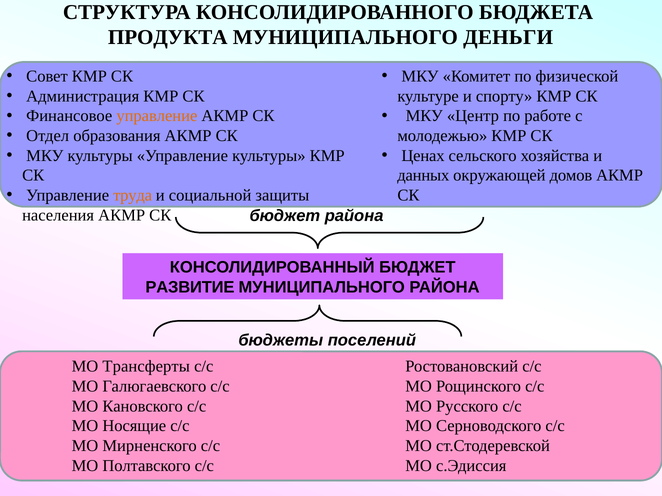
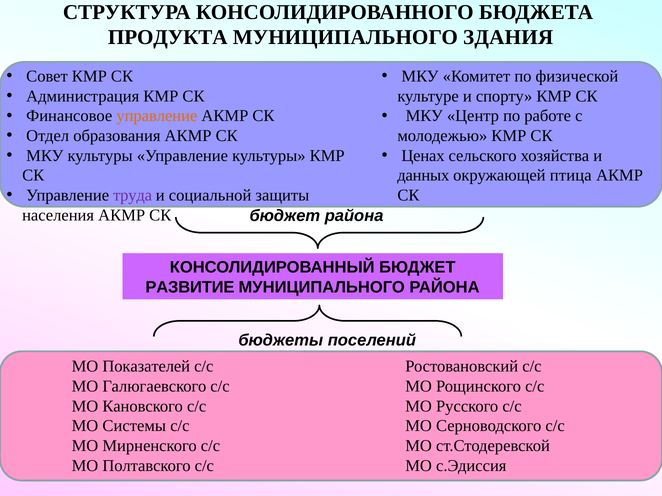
ДЕНЬГИ: ДЕНЬГИ -> ЗДАНИЯ (508, 37)
домов: домов -> птица (571, 176)
труда colour: orange -> purple (133, 196)
Трансферты: Трансферты -> Показателей (146, 367)
Носящие: Носящие -> Системы (134, 426)
